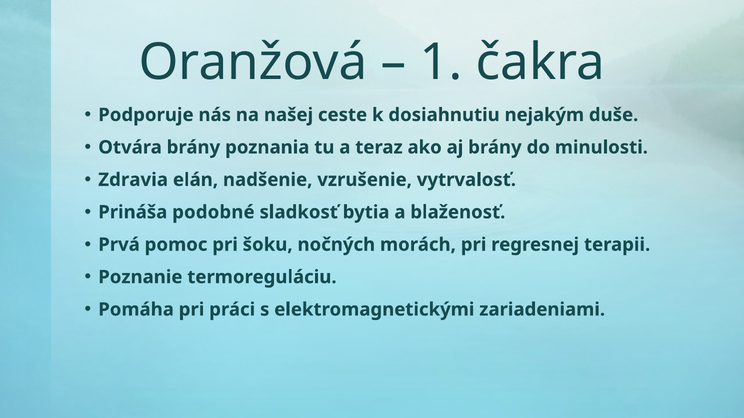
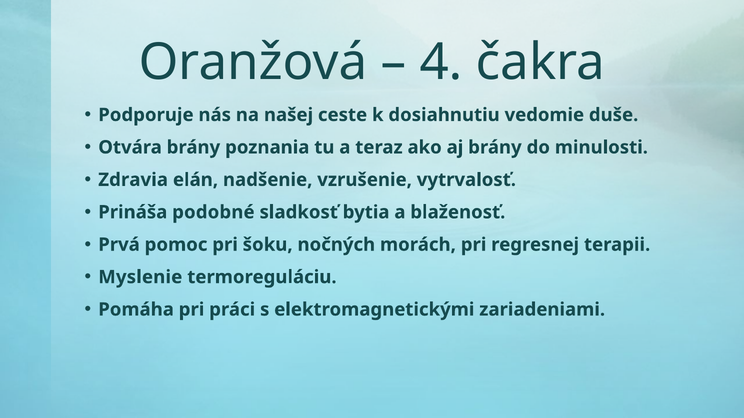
1: 1 -> 4 (441, 62)
nejakým: nejakým -> vedomie (544, 115)
Poznanie: Poznanie -> Myslenie (140, 277)
